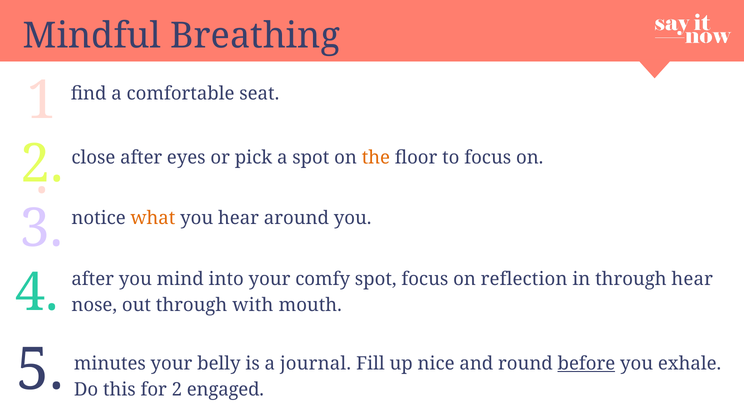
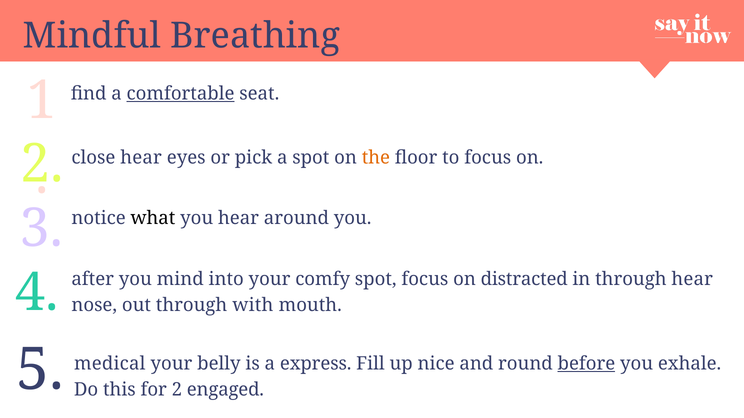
comfortable underline: none -> present (181, 94)
close after: after -> hear (141, 158)
what colour: orange -> black (153, 219)
reflection: reflection -> distracted (524, 279)
minutes: minutes -> medical (110, 364)
journal: journal -> express (316, 364)
